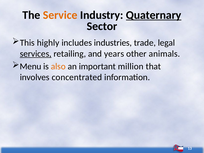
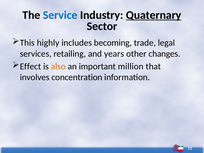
Service colour: orange -> blue (60, 15)
industries: industries -> becoming (113, 43)
services underline: present -> none (36, 54)
animals: animals -> changes (164, 54)
Menu: Menu -> Effect (31, 66)
concentrated: concentrated -> concentration (77, 77)
